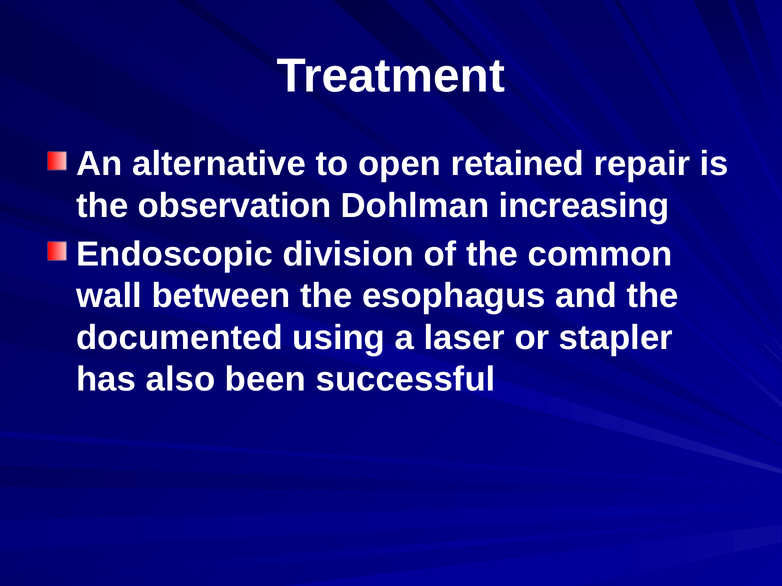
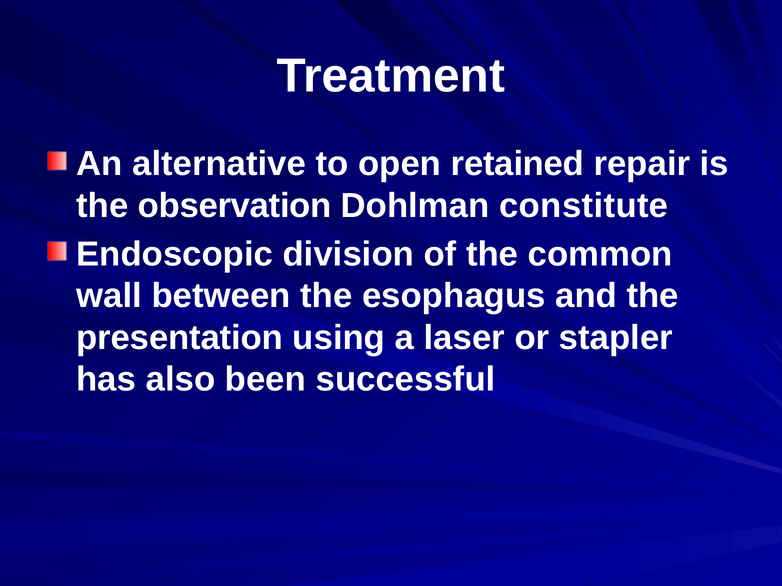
increasing: increasing -> constitute (584, 206)
documented: documented -> presentation (180, 338)
